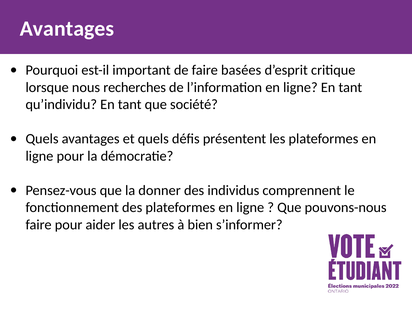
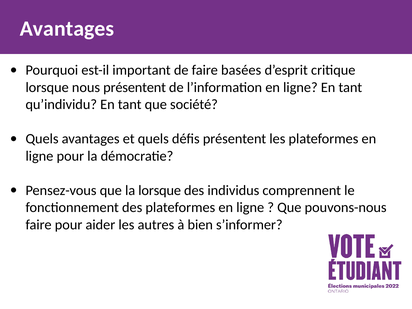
nous recherches: recherches -> présentent (135, 87)
la donner: donner -> lorsque (160, 190)
